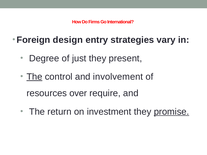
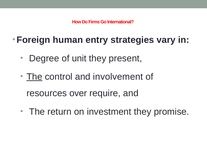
design: design -> human (68, 40)
just: just -> unit (79, 58)
promise underline: present -> none (171, 112)
